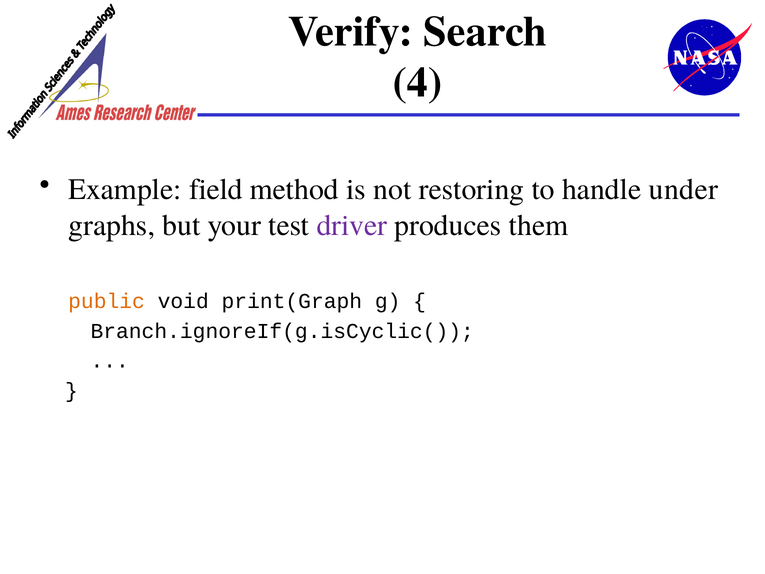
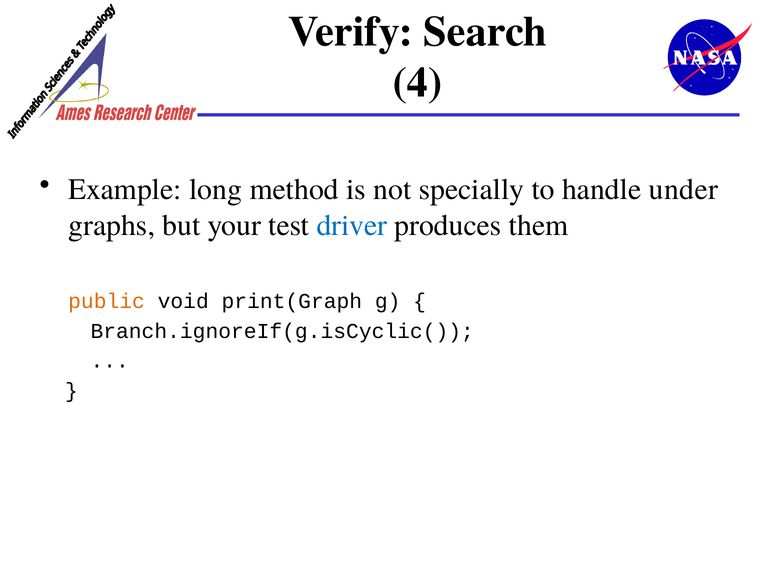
field: field -> long (216, 190)
restoring: restoring -> specially (471, 190)
driver colour: purple -> blue (352, 225)
